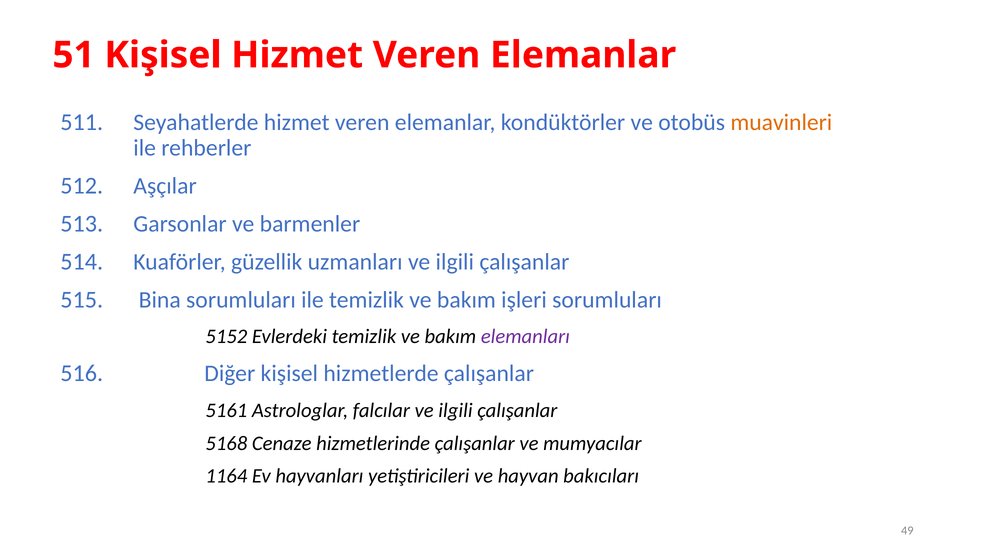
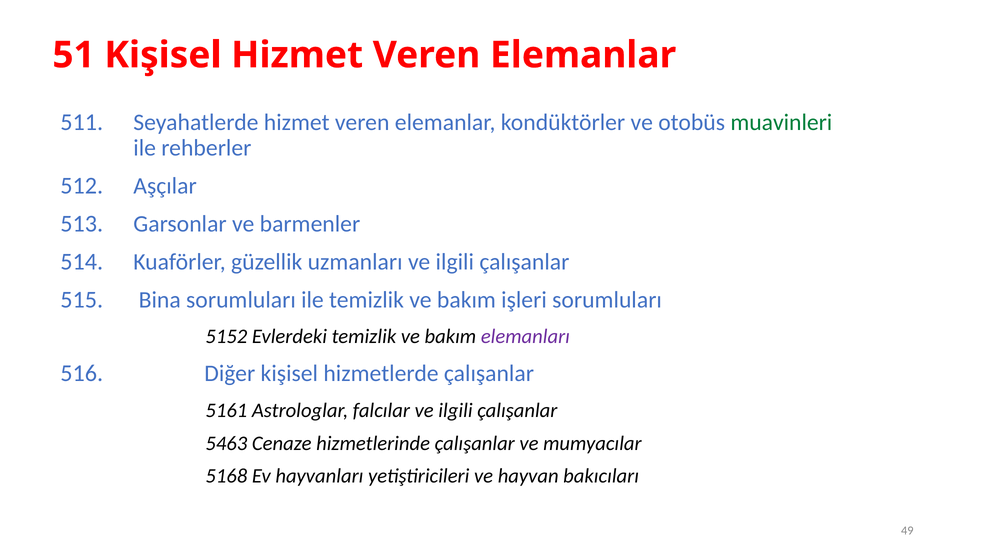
muavinleri colour: orange -> green (781, 123)
5168: 5168 -> 5463 (226, 444)
1164: 1164 -> 5168 (226, 476)
